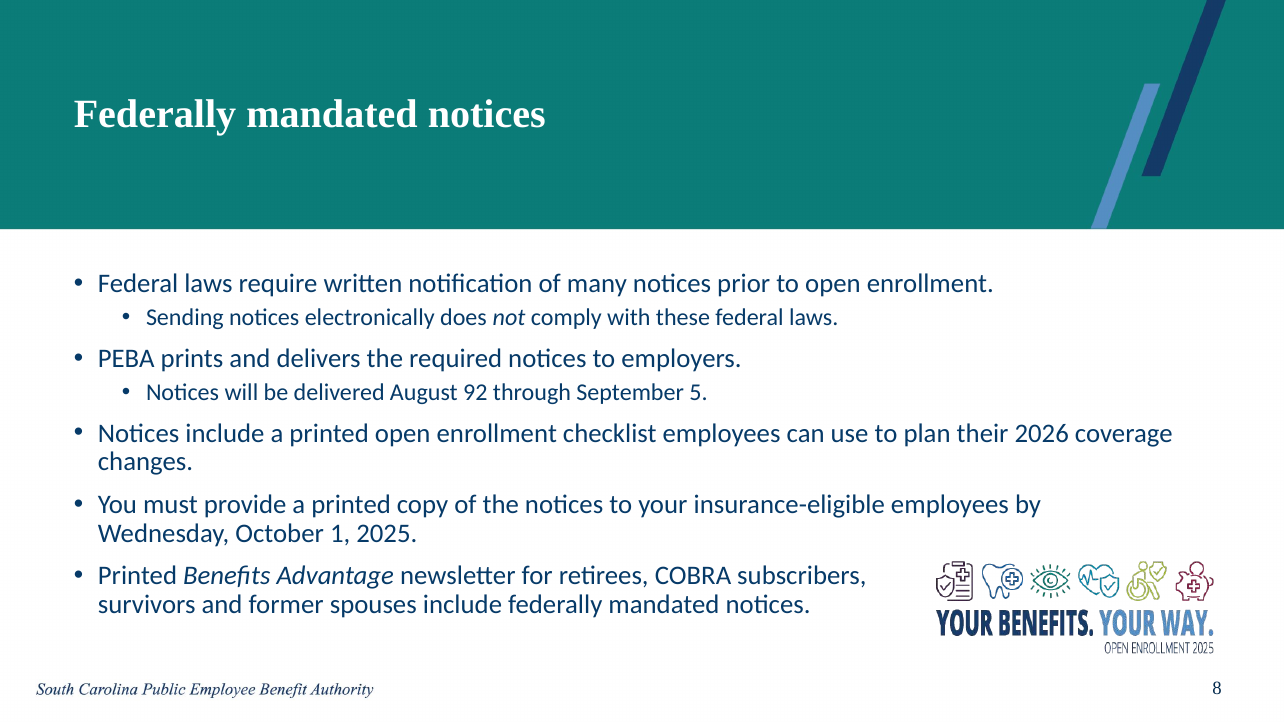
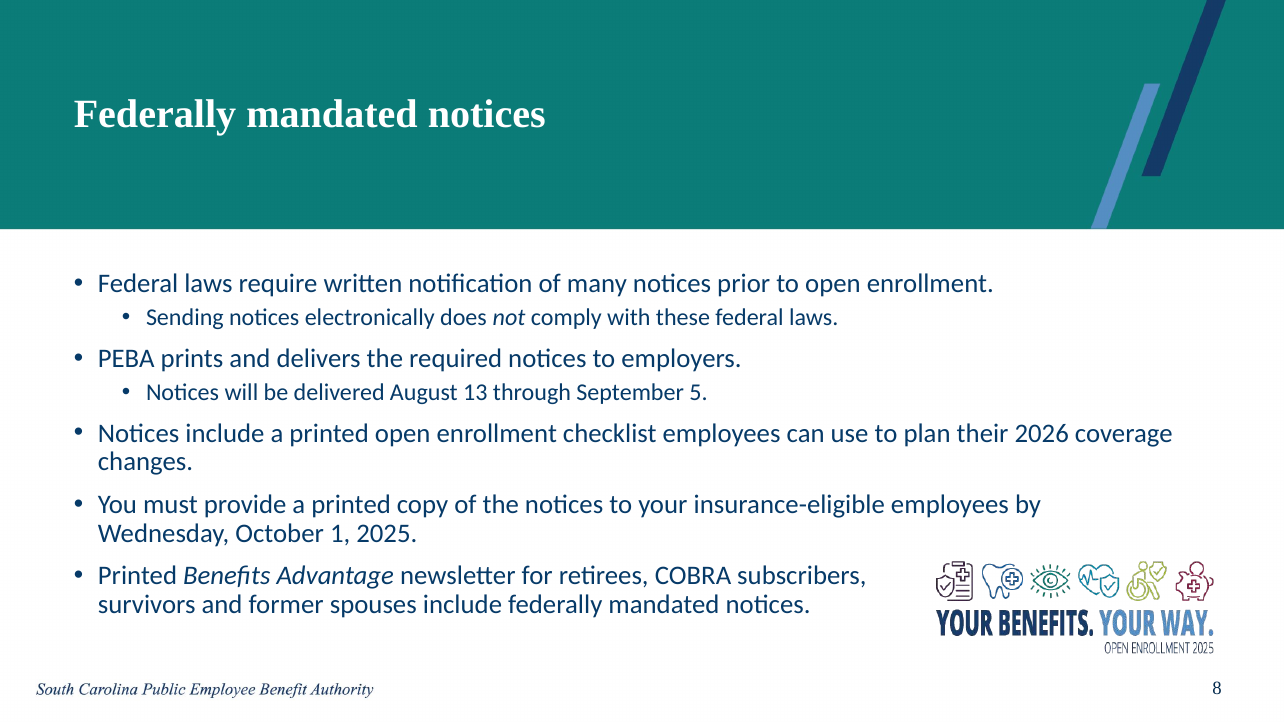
92: 92 -> 13 (475, 393)
